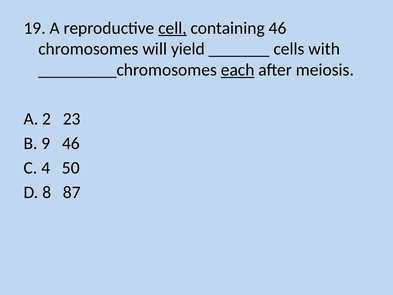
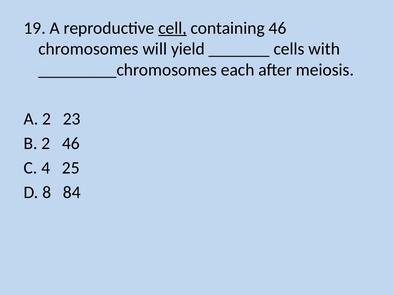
each underline: present -> none (238, 70)
B 9: 9 -> 2 (46, 143)
50: 50 -> 25 (71, 168)
87: 87 -> 84 (72, 192)
